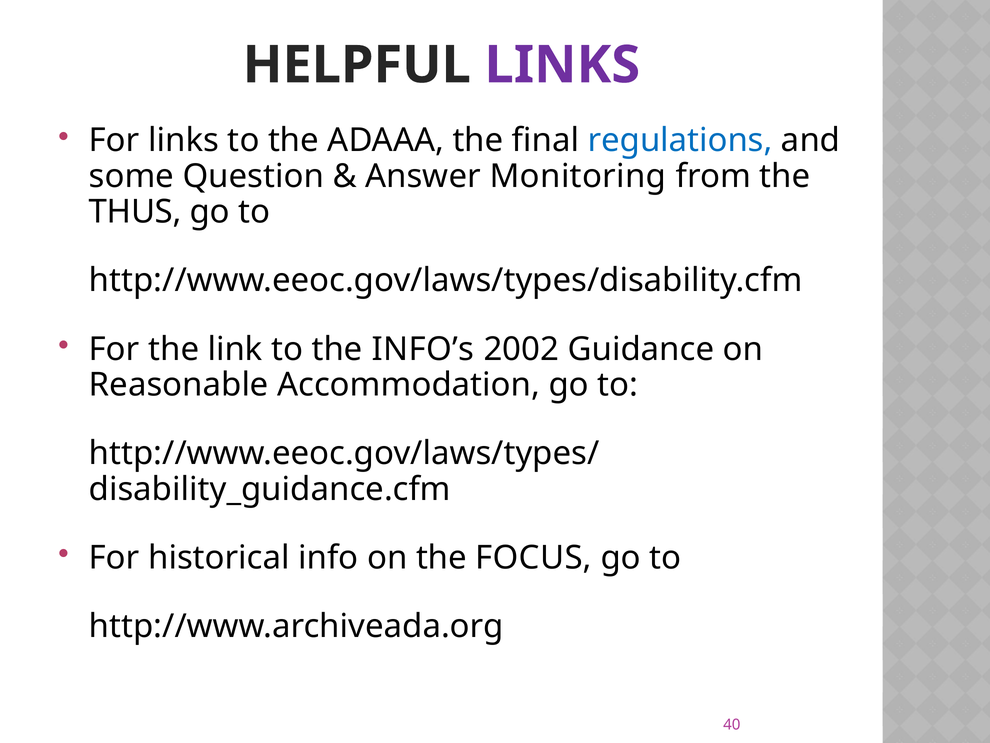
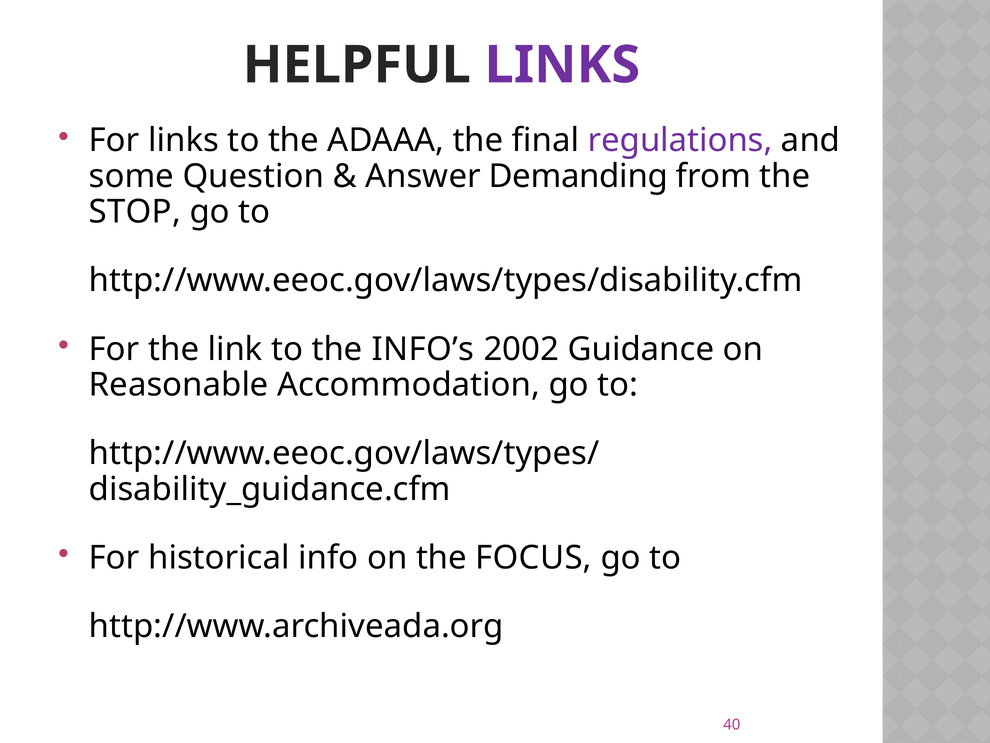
regulations colour: blue -> purple (680, 140)
Monitoring: Monitoring -> Demanding (578, 176)
THUS: THUS -> STOP (135, 212)
